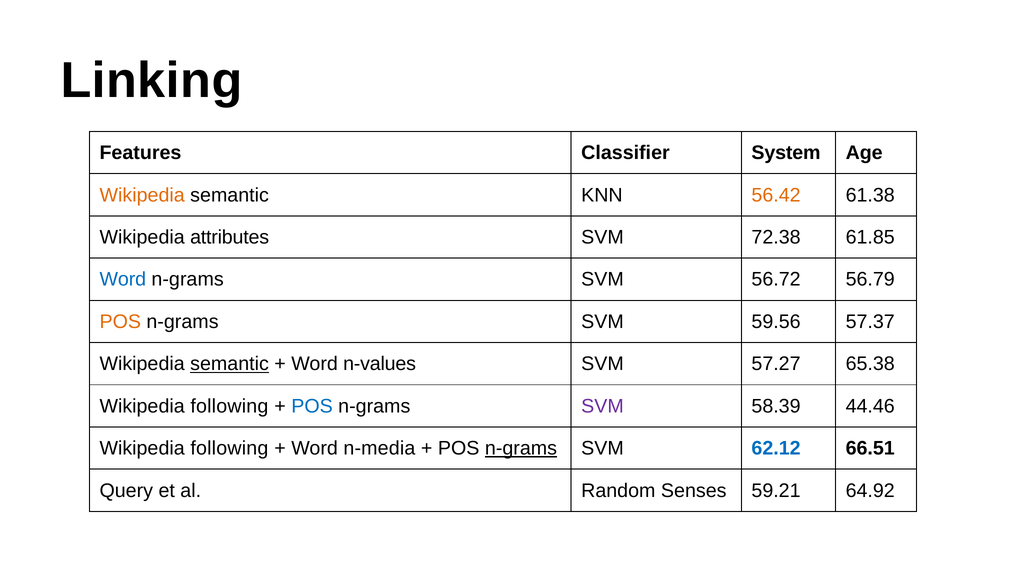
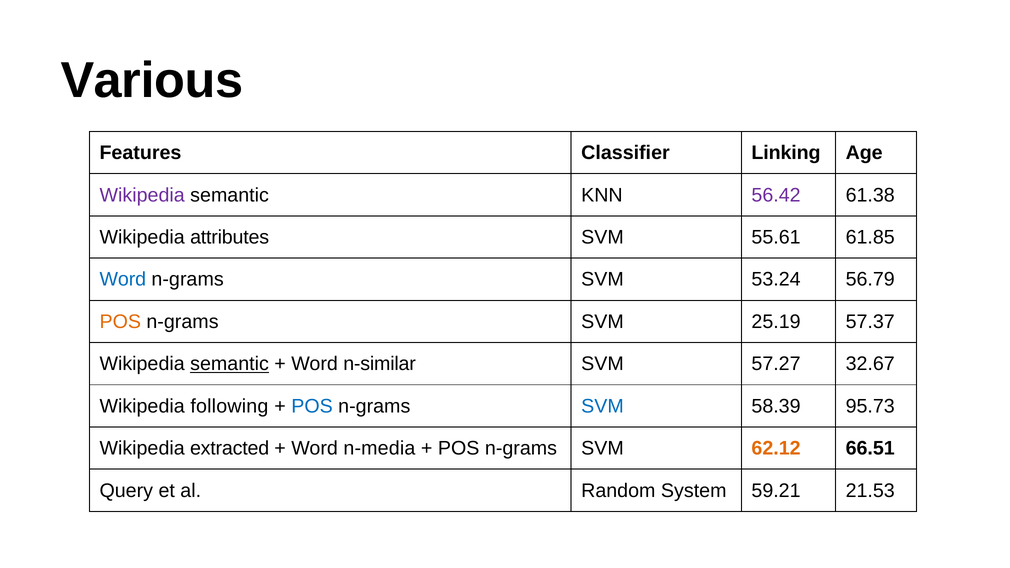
Linking: Linking -> Various (152, 81)
System: System -> Linking (786, 153)
Wikipedia colour: orange -> purple (142, 195)
56.42 colour: orange -> purple (776, 195)
72.38: 72.38 -> 55.61 (776, 237)
56.72: 56.72 -> 53.24 (776, 280)
59.56: 59.56 -> 25.19 (776, 322)
n-values: n-values -> n-similar (380, 364)
65.38: 65.38 -> 32.67 (870, 364)
SVM colour: purple -> blue (603, 406)
44.46: 44.46 -> 95.73 (870, 406)
following: following -> extracted (230, 448)
n-grams underline: present -> none (521, 448)
62.12 colour: blue -> orange (776, 448)
Senses: Senses -> System (694, 491)
64.92: 64.92 -> 21.53 (870, 491)
